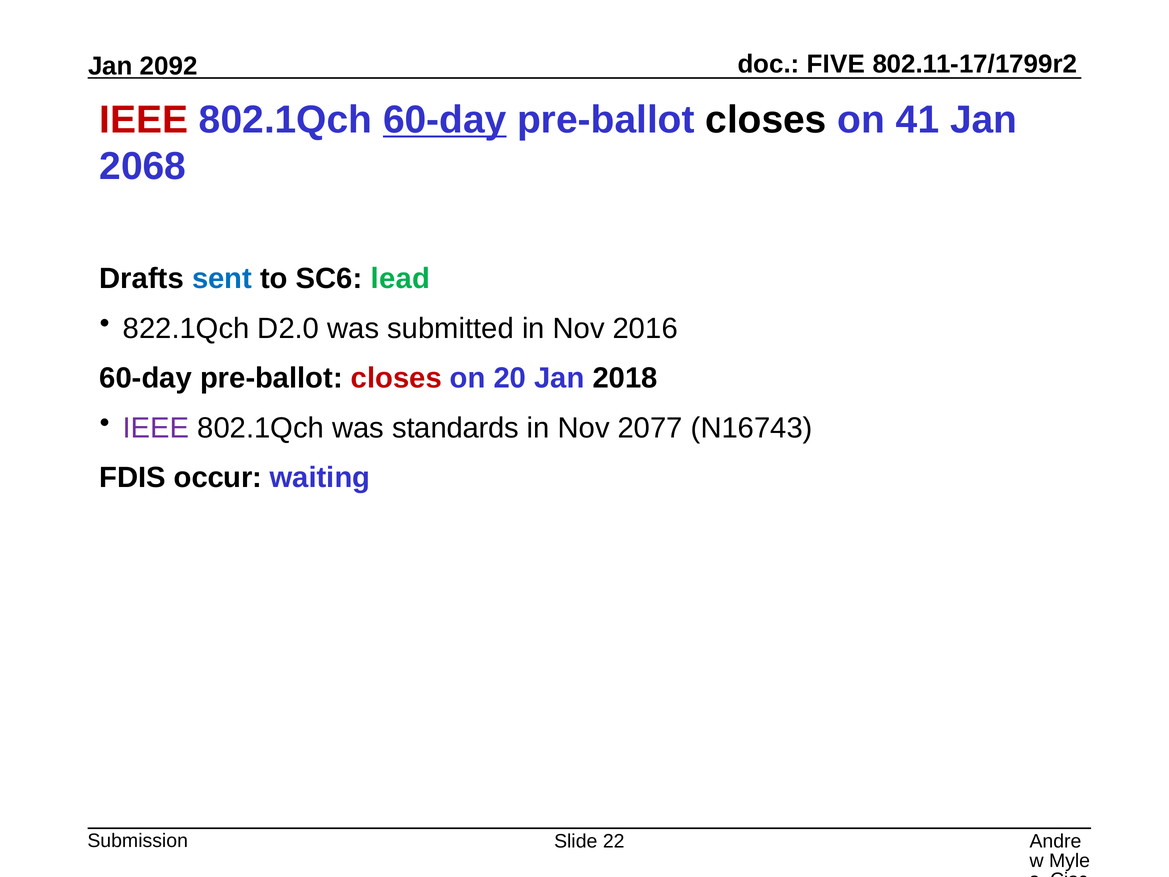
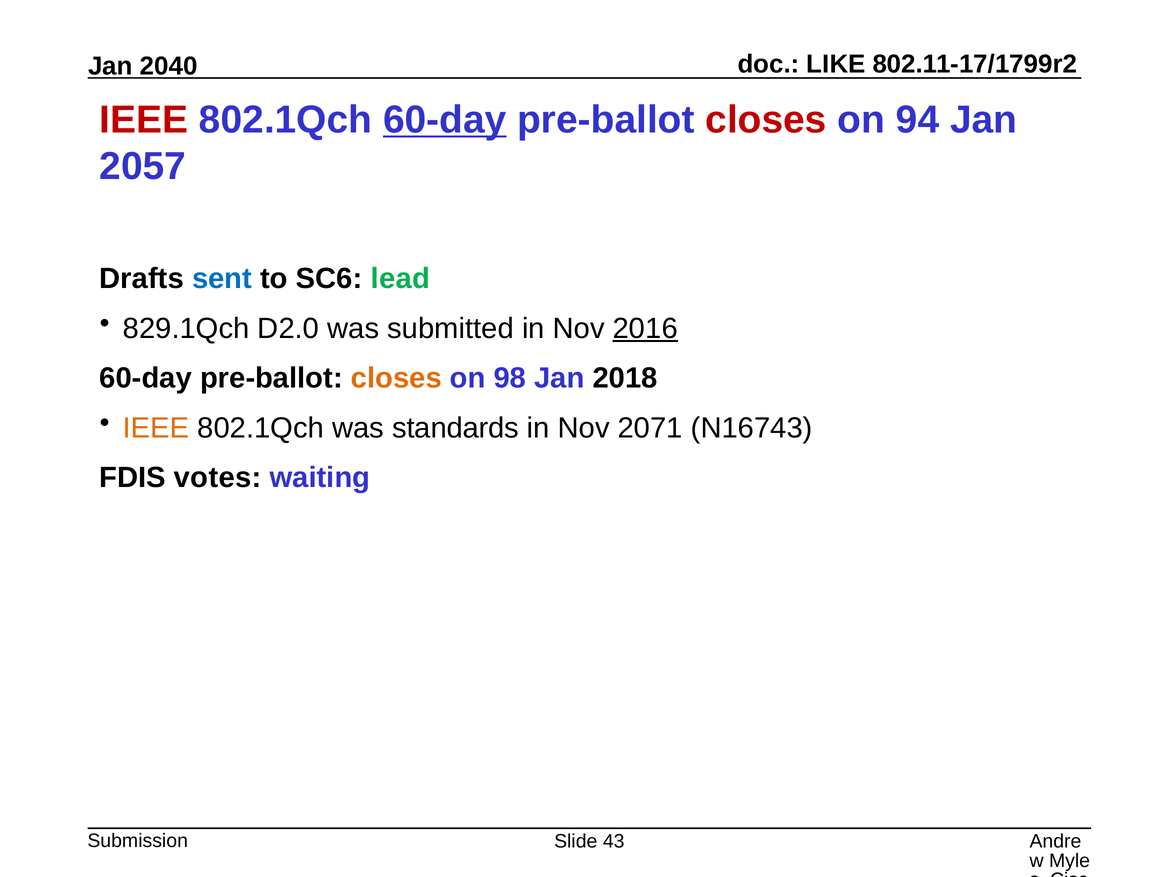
FIVE: FIVE -> LIKE (836, 64)
2092: 2092 -> 2040 (169, 66)
closes colour: black -> red (766, 120)
41: 41 -> 94 (918, 120)
2068: 2068 -> 2057 (143, 166)
822.1Qch: 822.1Qch -> 829.1Qch (186, 328)
2016 underline: none -> present (645, 328)
closes colour: red -> orange (396, 378)
20: 20 -> 98 (510, 378)
IEEE colour: purple -> orange (156, 428)
2077: 2077 -> 2071 (650, 428)
occur: occur -> votes (218, 478)
22: 22 -> 43 (614, 841)
